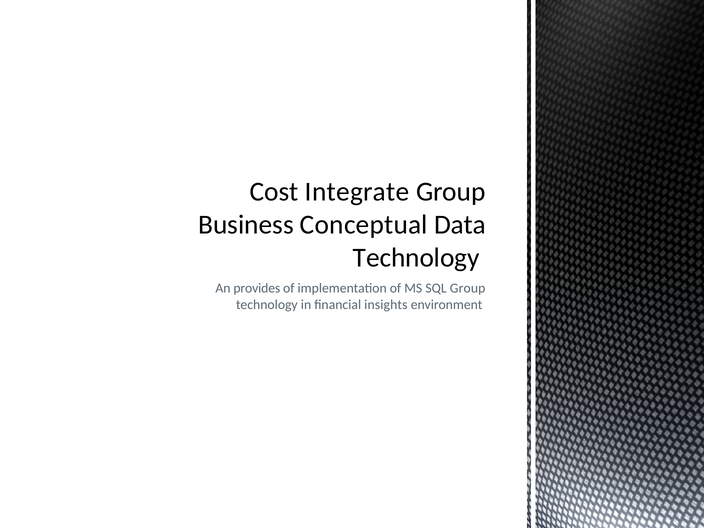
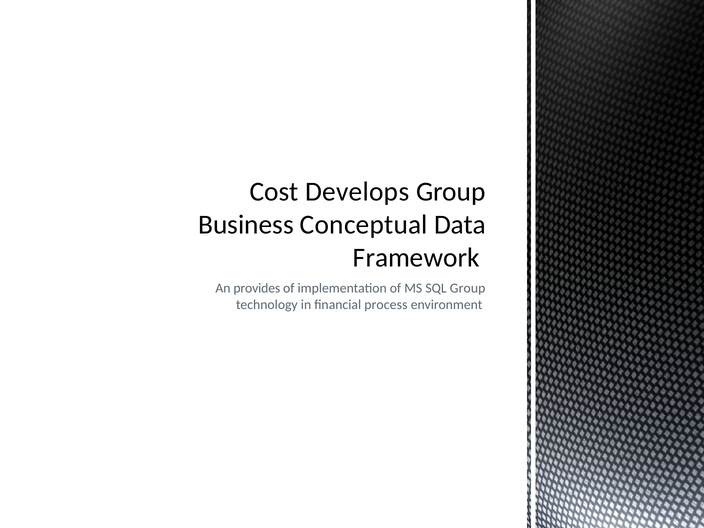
Integrate: Integrate -> Develops (357, 192)
Technology: Technology -> Framework (416, 258)
insights: insights -> process (386, 305)
